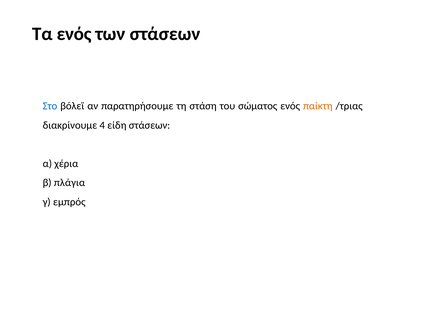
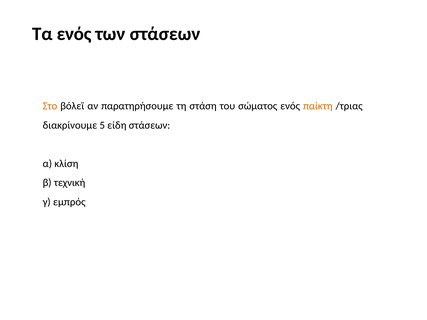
Στο colour: blue -> orange (50, 106)
4: 4 -> 5 (102, 125)
χέρια: χέρια -> κλίση (66, 164)
πλάγια: πλάγια -> τεχνική (70, 183)
